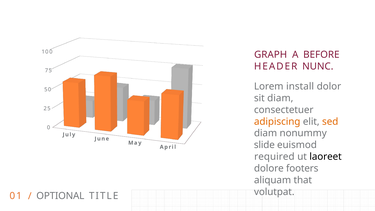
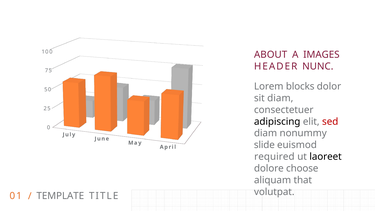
GRAPH: GRAPH -> ABOUT (271, 55)
BEFORE: BEFORE -> IMAGES (321, 55)
install: install -> blocks (300, 86)
adipiscing colour: orange -> black (277, 122)
sed colour: orange -> red (330, 122)
footers: footers -> choose (302, 168)
OPTIONAL: OPTIONAL -> TEMPLATE (60, 196)
